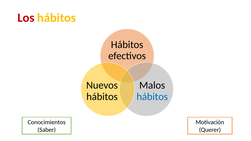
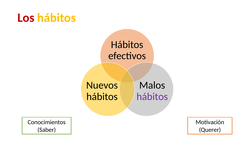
hábitos colour: blue -> purple (152, 97)
